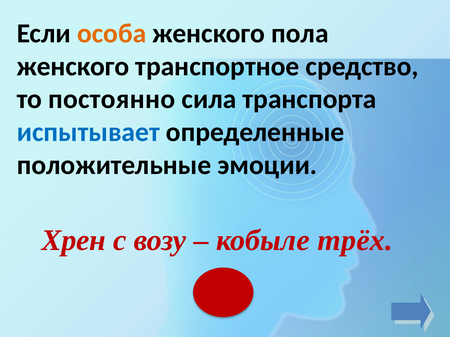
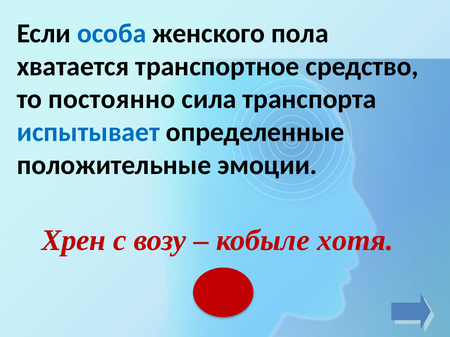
особа colour: orange -> blue (112, 33)
женского: женского -> хватается (73, 66)
трёх: трёх -> хотя (355, 241)
